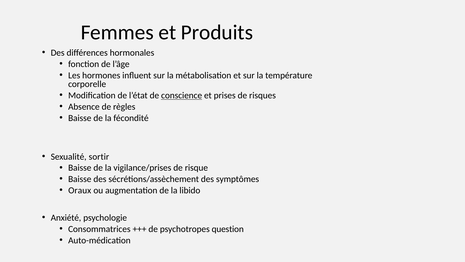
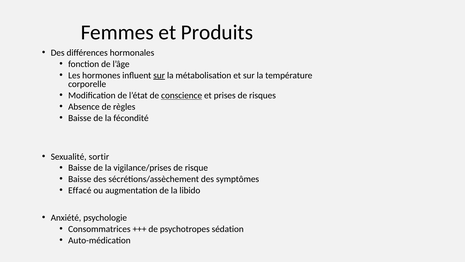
sur underline: none -> present (159, 75)
Oraux: Oraux -> Effacé (80, 190)
question: question -> sédation (228, 229)
